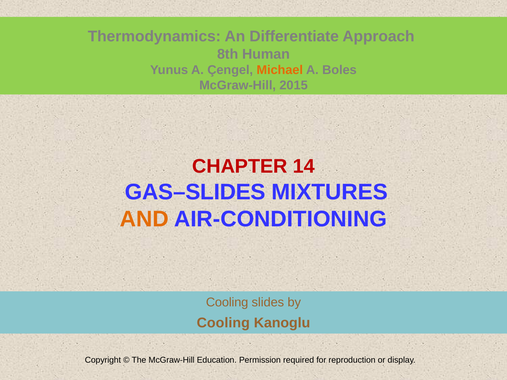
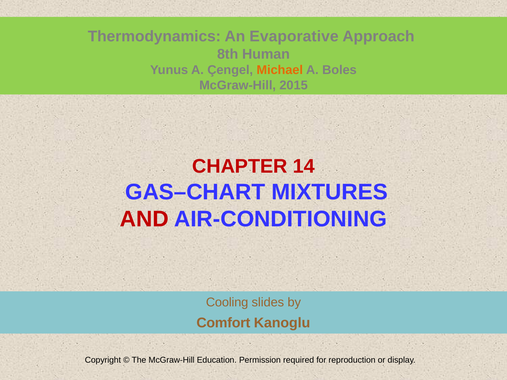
Differentiate: Differentiate -> Evaporative (294, 37)
GAS–SLIDES: GAS–SLIDES -> GAS–CHART (195, 192)
AND colour: orange -> red (144, 219)
Cooling: Cooling -> Comfort (223, 323)
